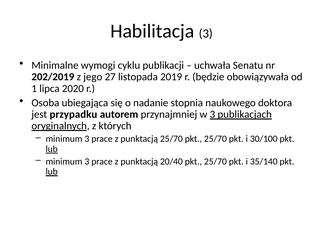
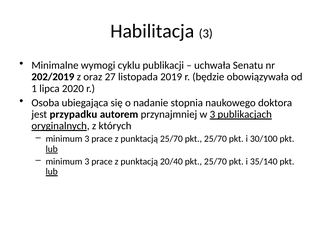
jego: jego -> oraz (93, 77)
